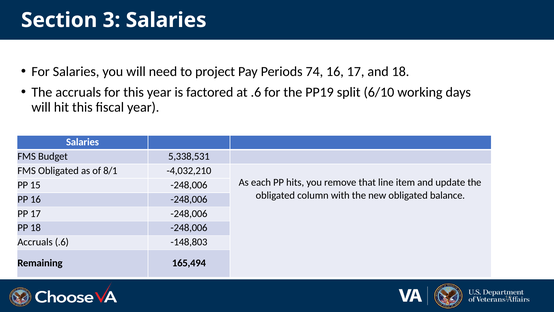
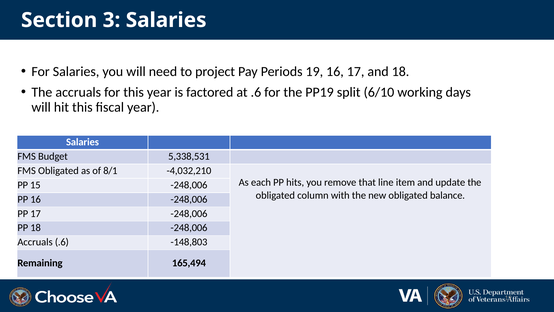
Periods 74: 74 -> 19 (314, 71)
